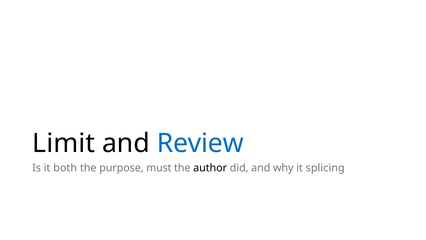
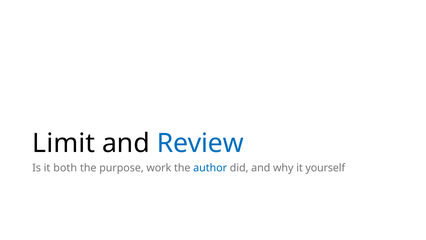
must: must -> work (159, 168)
author colour: black -> blue (210, 168)
splicing: splicing -> yourself (325, 168)
